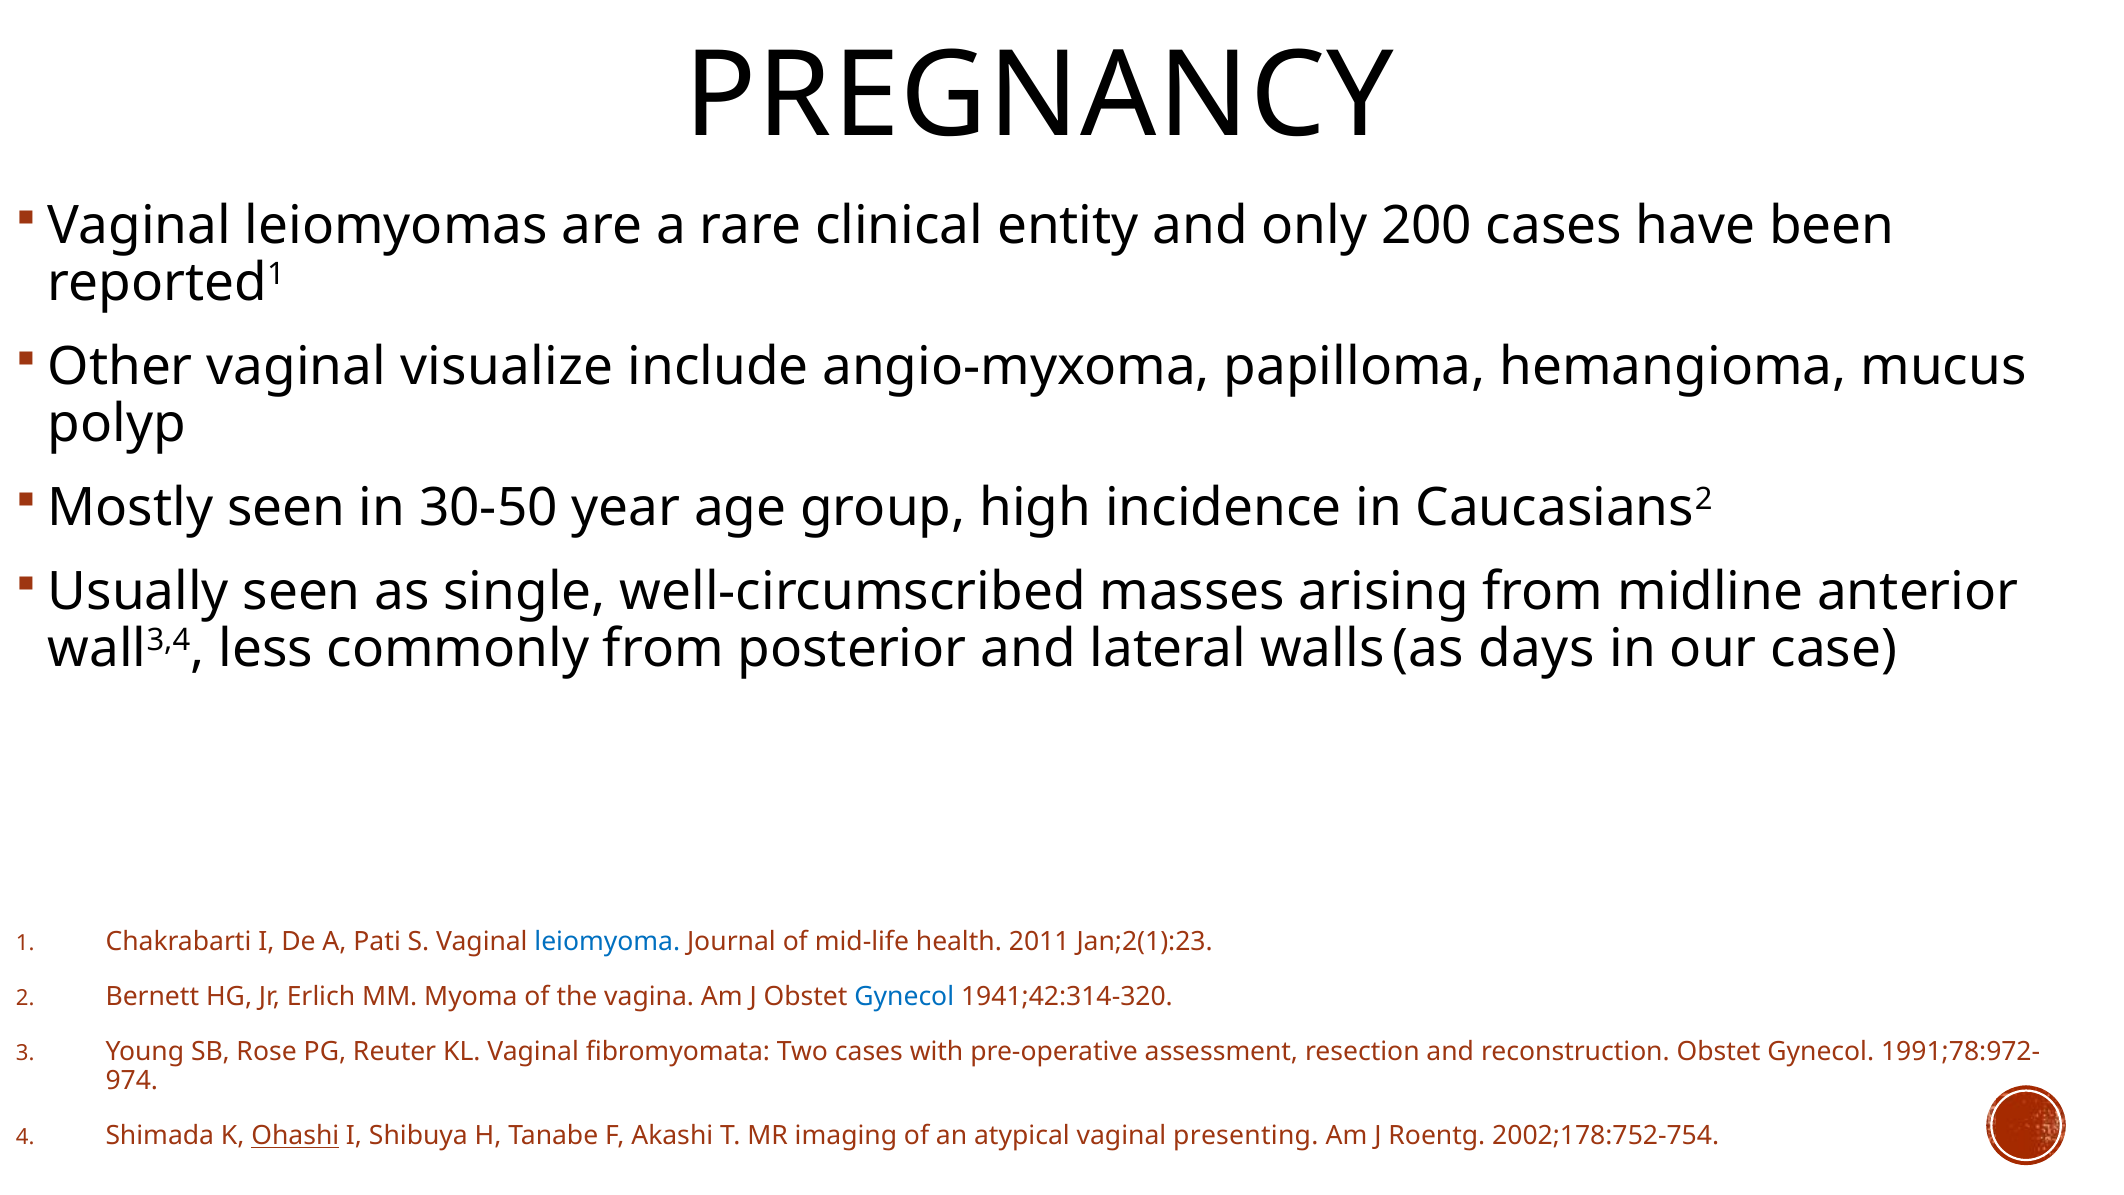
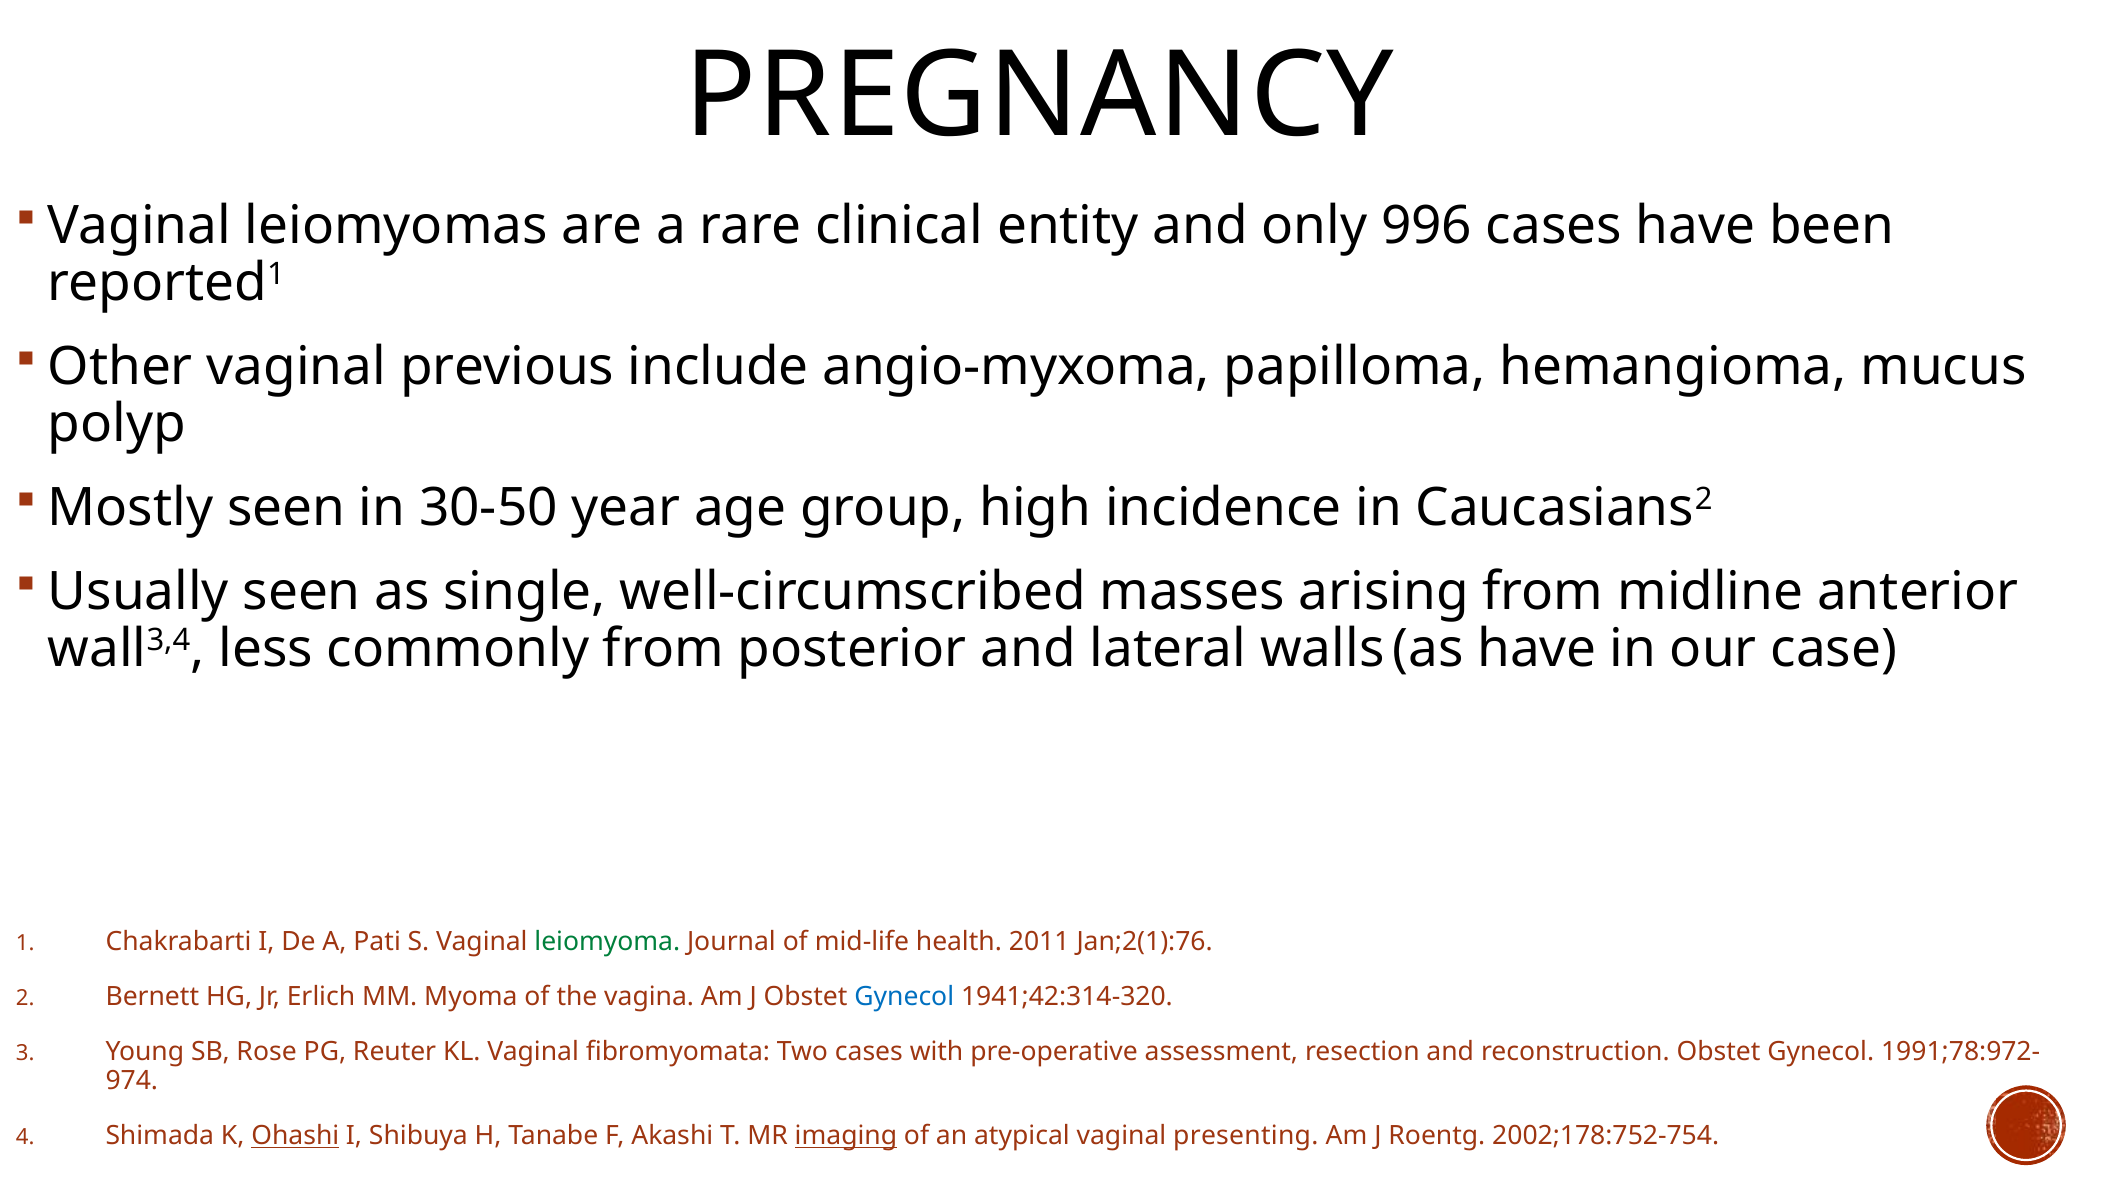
200: 200 -> 996 (1427, 226)
visualize: visualize -> previous (507, 367)
as days: days -> have (1537, 649)
leiomyoma colour: blue -> green (607, 942)
Jan;2(1):23: Jan;2(1):23 -> Jan;2(1):76 (1145, 942)
imaging underline: none -> present (846, 1136)
